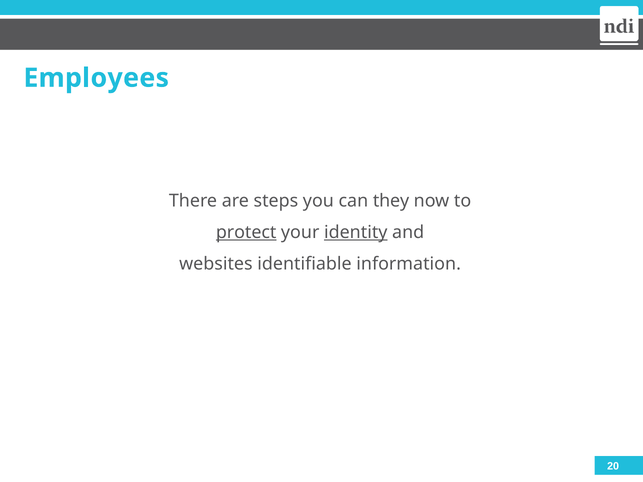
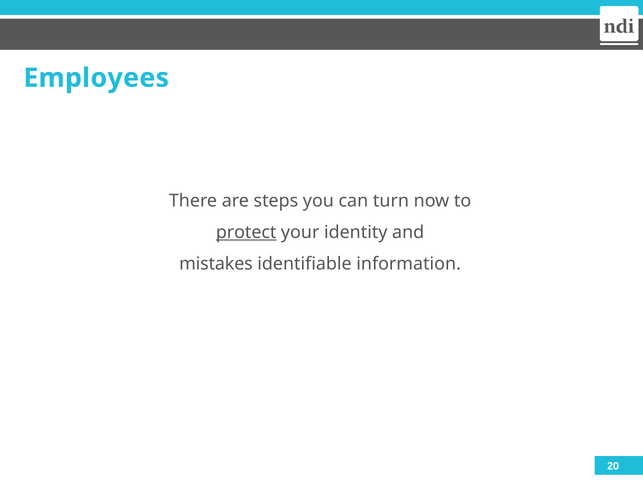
they: they -> turn (391, 201)
identity underline: present -> none (356, 233)
websites: websites -> mistakes (216, 264)
